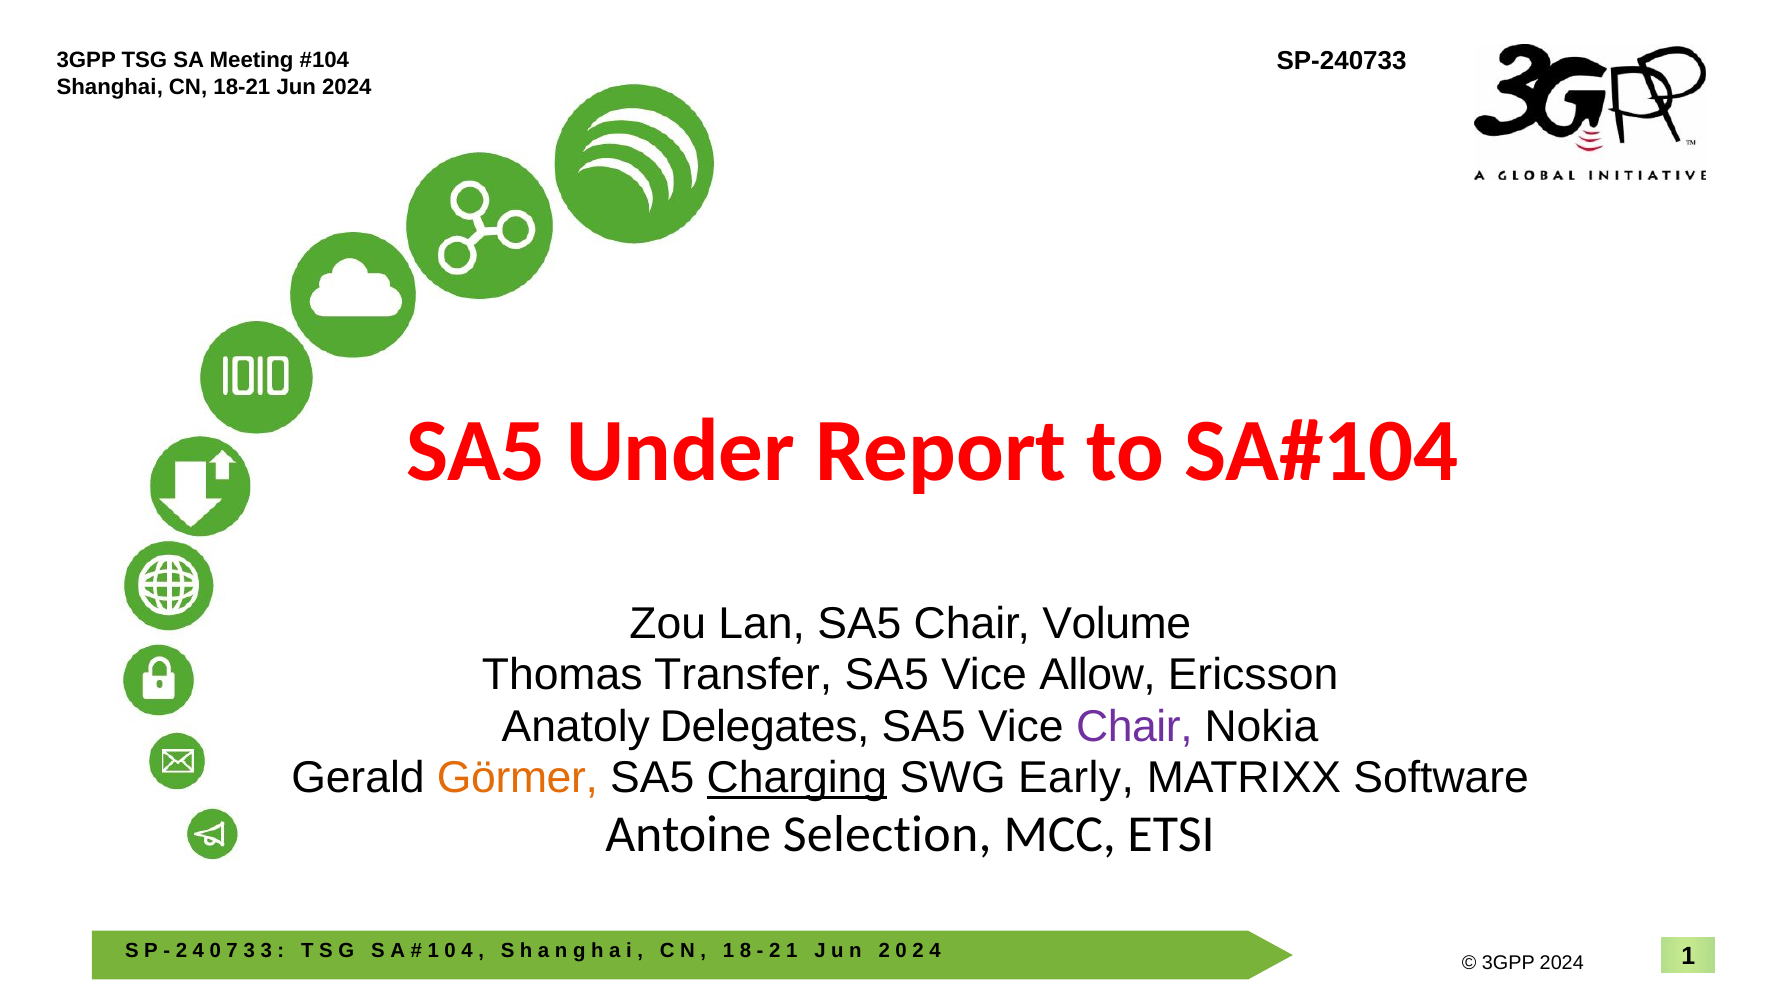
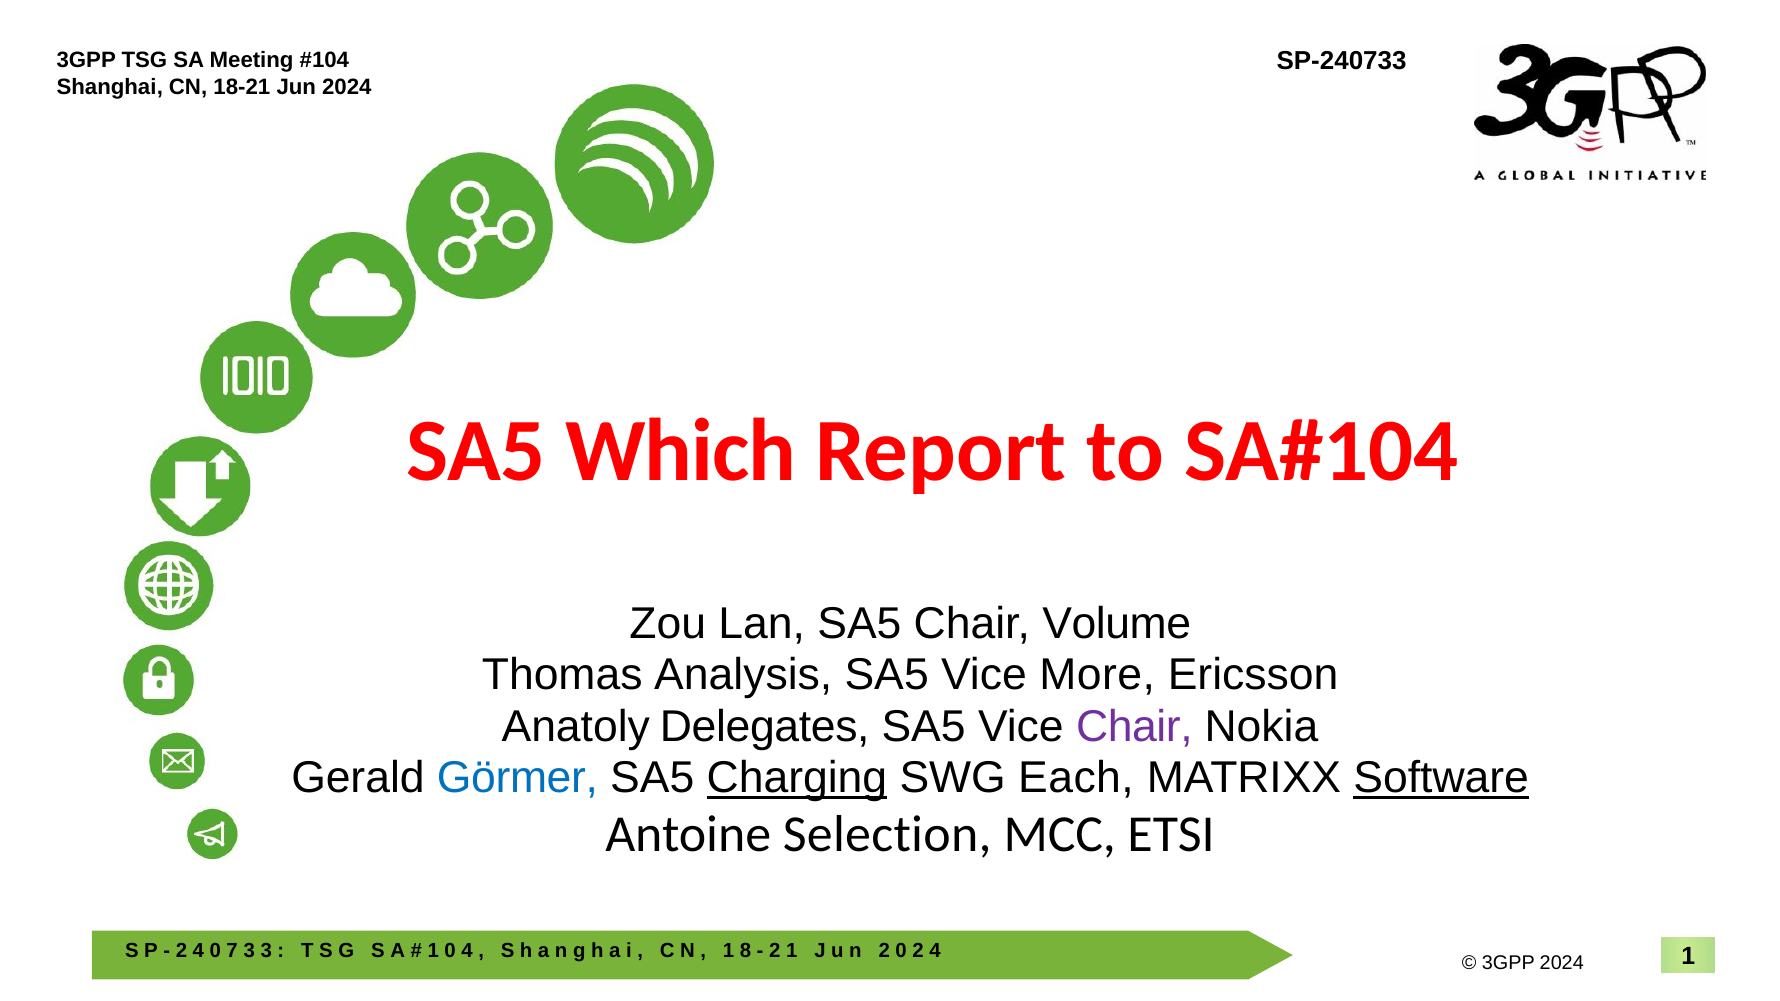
Under: Under -> Which (681, 451)
Transfer: Transfer -> Analysis (743, 675)
Allow: Allow -> More (1097, 675)
Görmer colour: orange -> blue (517, 778)
Early: Early -> Each (1076, 778)
Software underline: none -> present (1441, 778)
